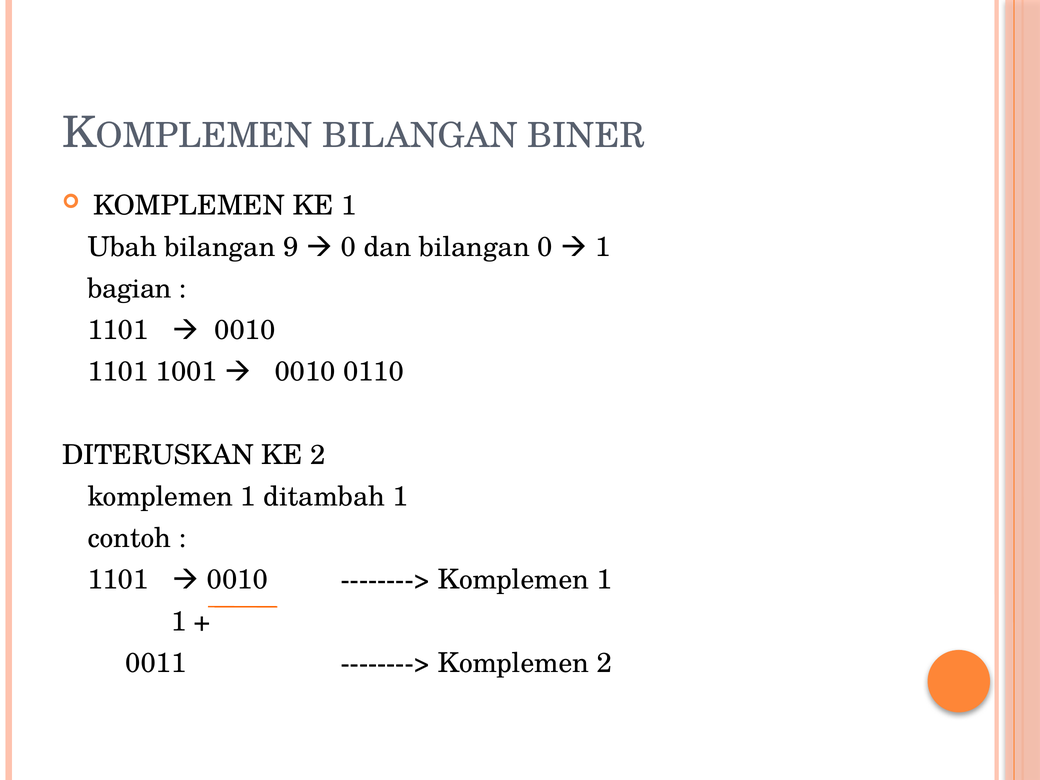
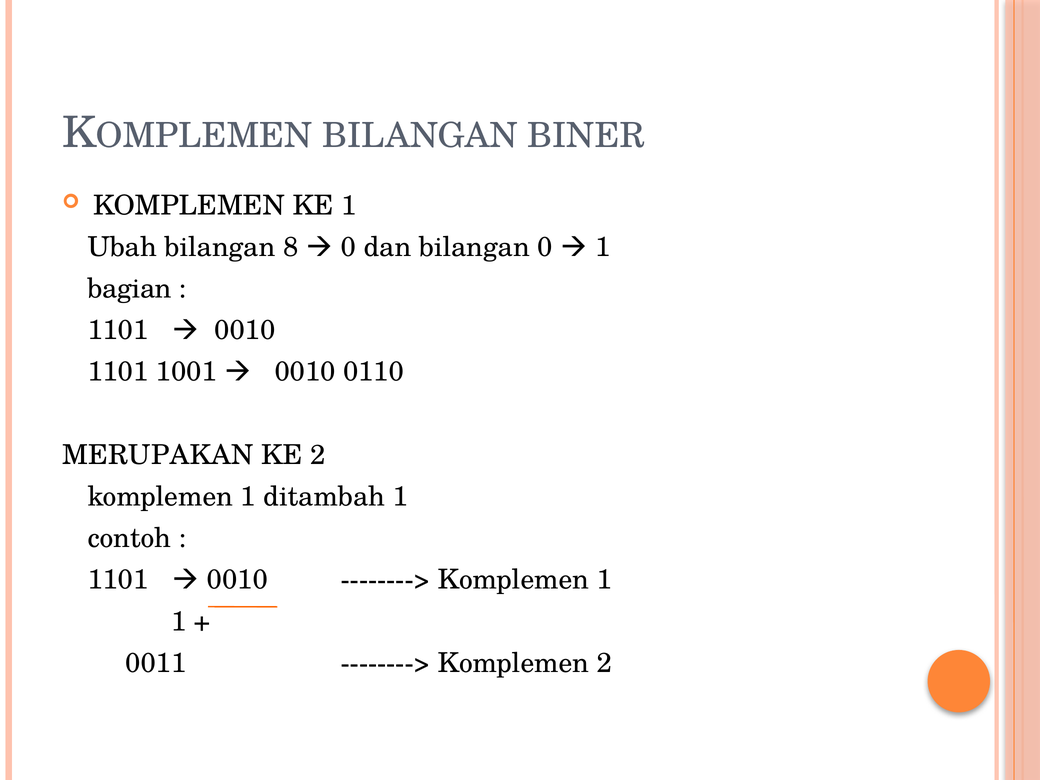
9: 9 -> 8 (291, 247)
DITERUSKAN: DITERUSKAN -> MERUPAKAN (158, 455)
